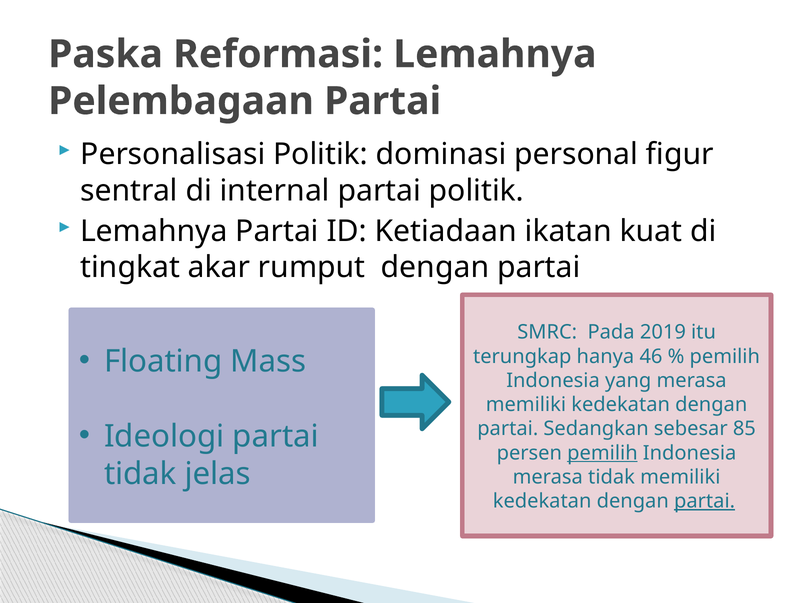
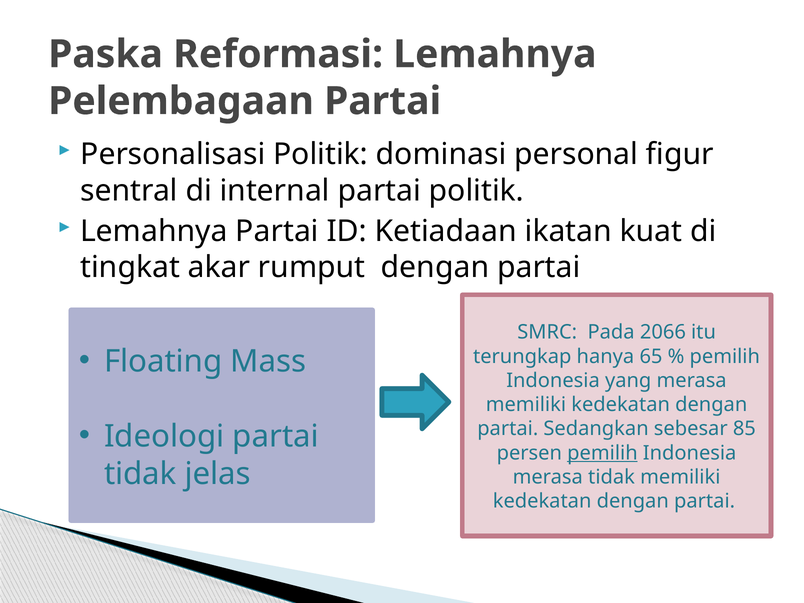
2019: 2019 -> 2066 (663, 332)
46: 46 -> 65 (651, 356)
partai underline: present -> none (705, 501)
